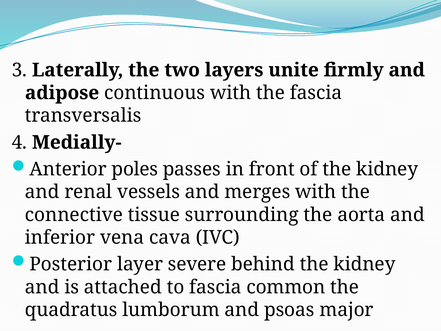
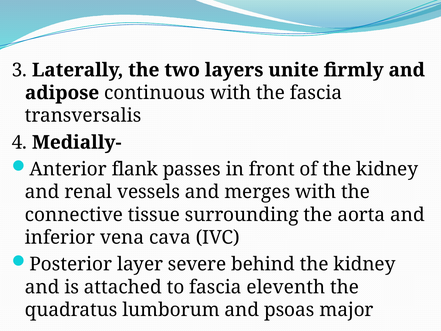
poles: poles -> flank (135, 169)
common: common -> eleventh (286, 287)
